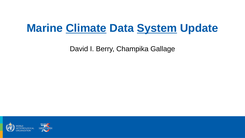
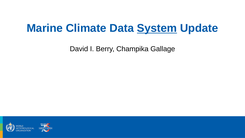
Climate underline: present -> none (86, 28)
